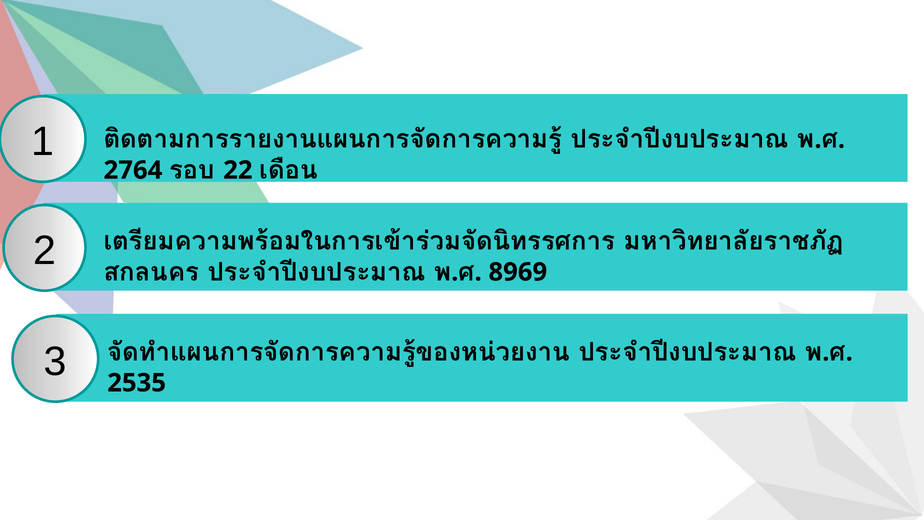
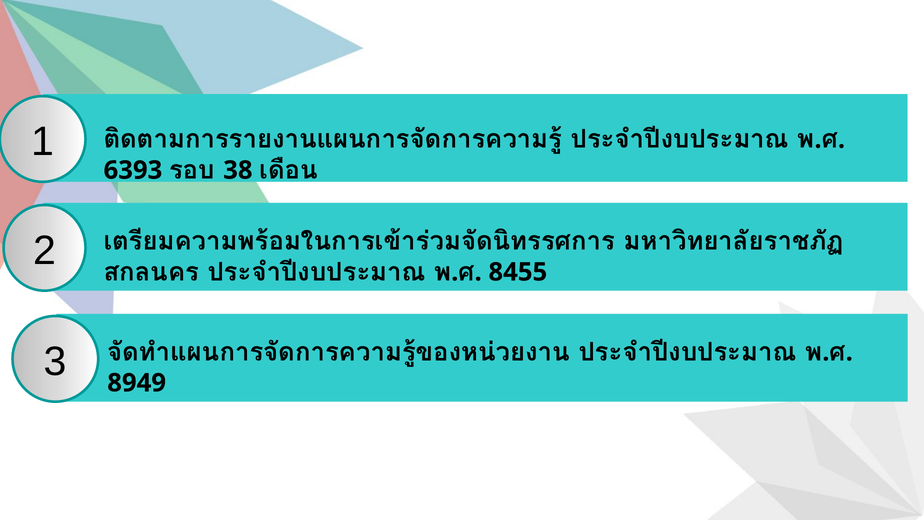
2764: 2764 -> 6393 (133, 170)
22: 22 -> 38 (238, 170)
8969: 8969 -> 8455 (518, 272)
2535: 2535 -> 8949 (137, 383)
